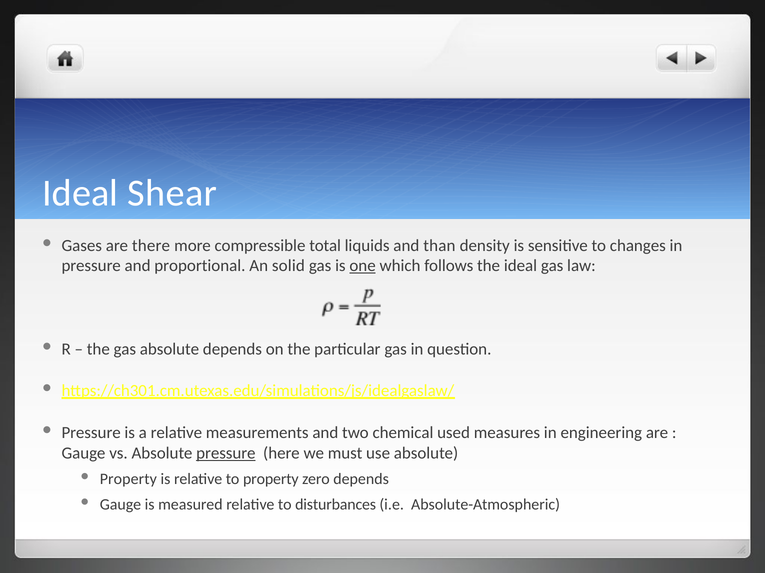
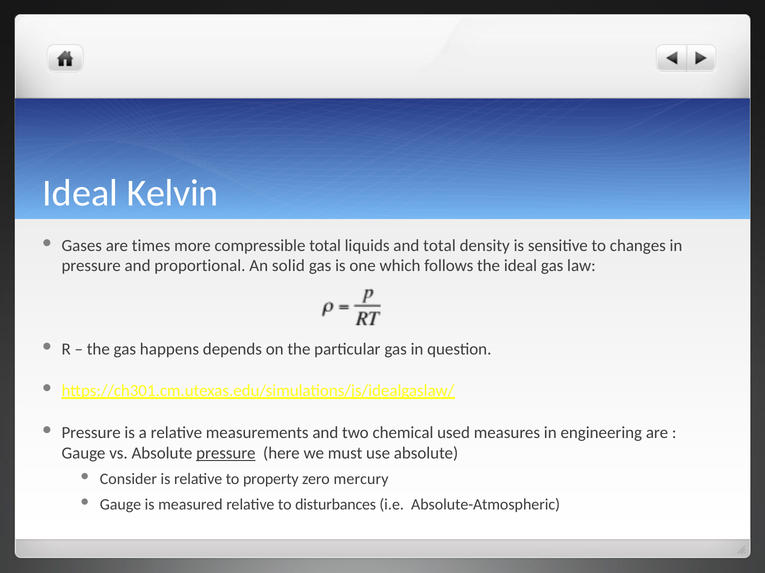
Shear: Shear -> Kelvin (173, 193)
there: there -> times (151, 246)
and than: than -> total (439, 246)
one underline: present -> none (363, 266)
gas absolute: absolute -> happens (169, 350)
Property: Property -> Consider (128, 480)
zero depends: depends -> mercury (361, 480)
